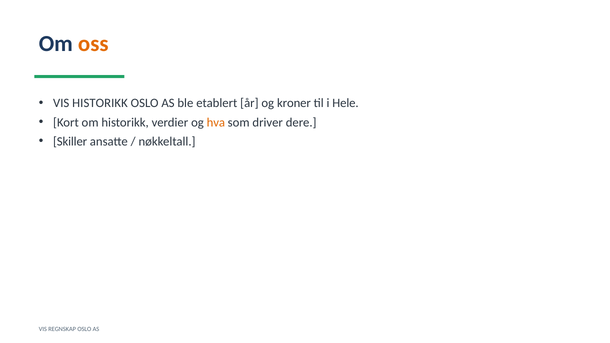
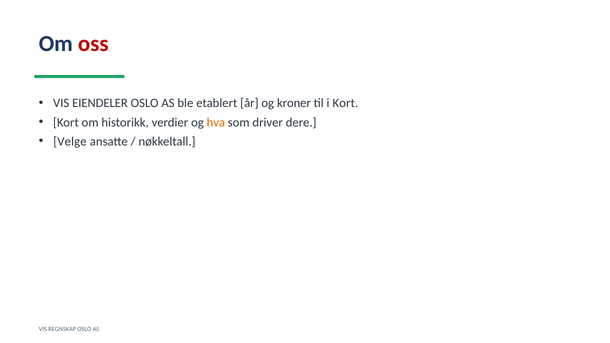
oss colour: orange -> red (93, 44)
VIS HISTORIKK: HISTORIKK -> EIENDELER (100, 103)
i Hele: Hele -> Kort (345, 103)
Skiller: Skiller -> Velge (70, 141)
